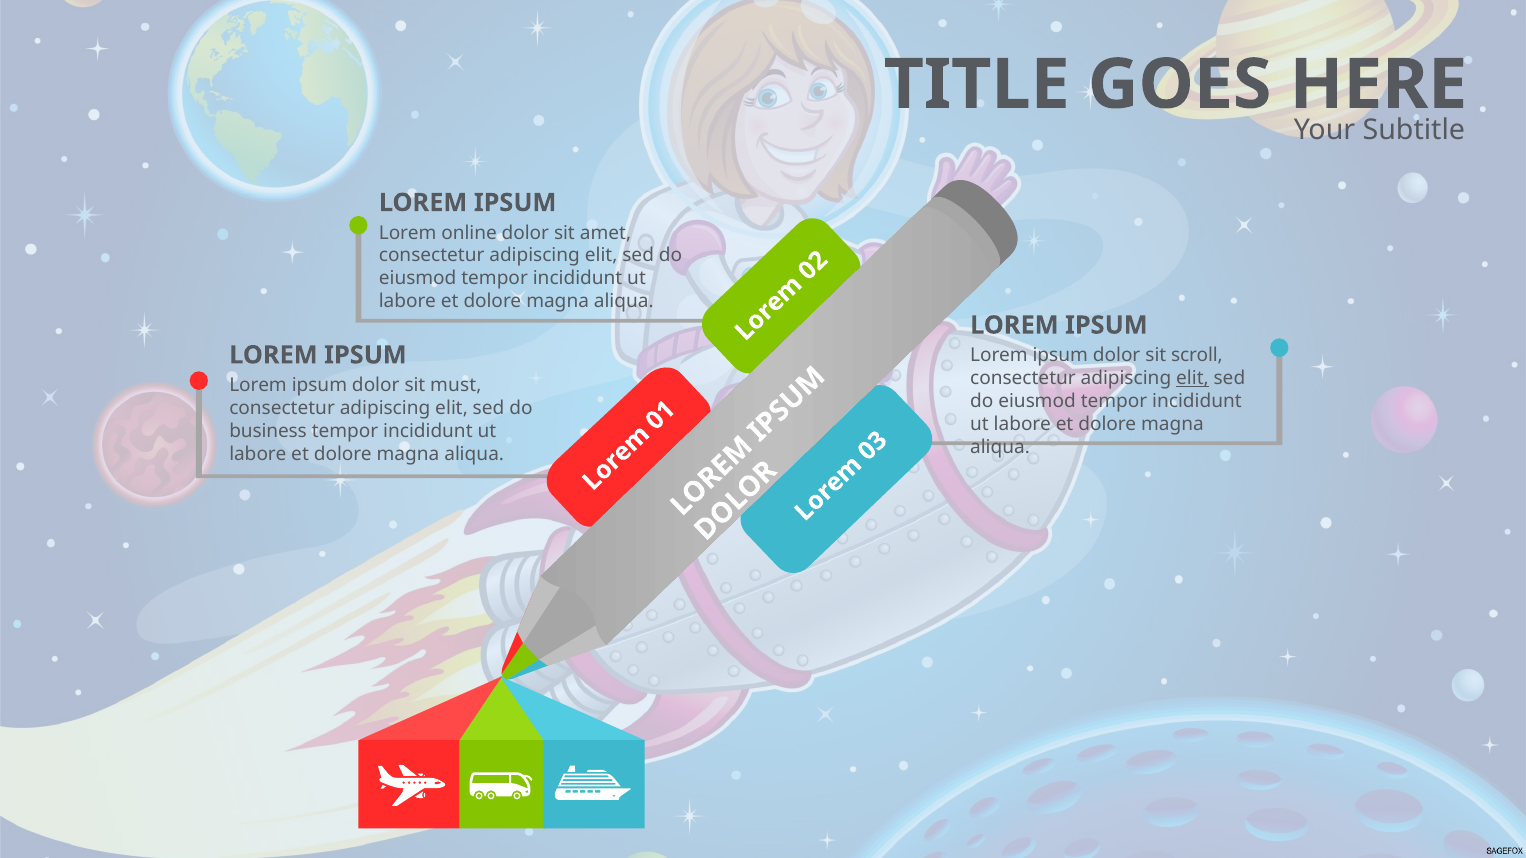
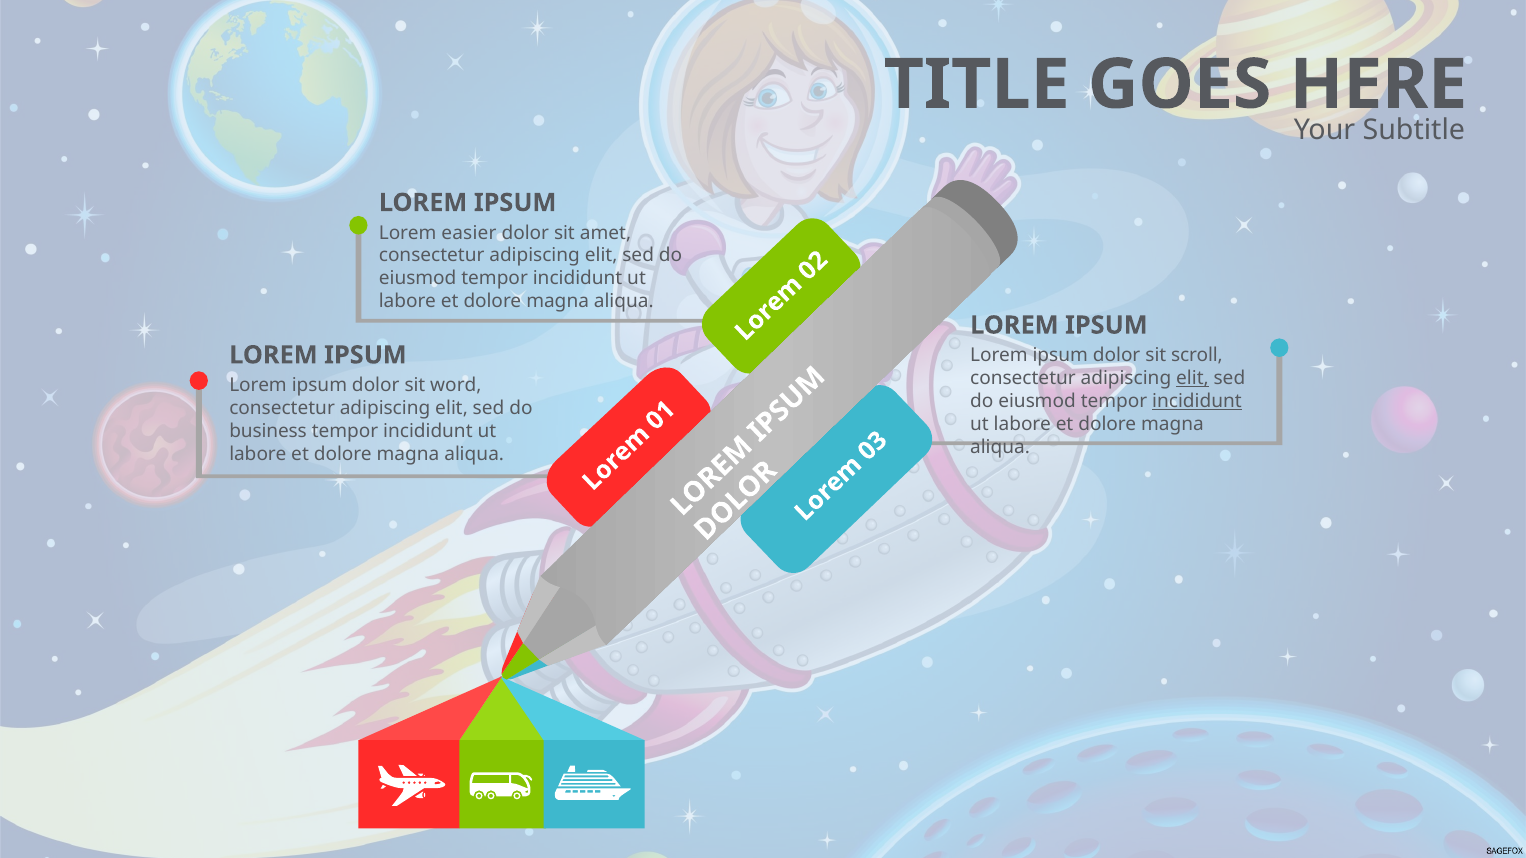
online: online -> easier (469, 233)
must: must -> word (456, 385)
incididunt underline: none -> present (1197, 401)
